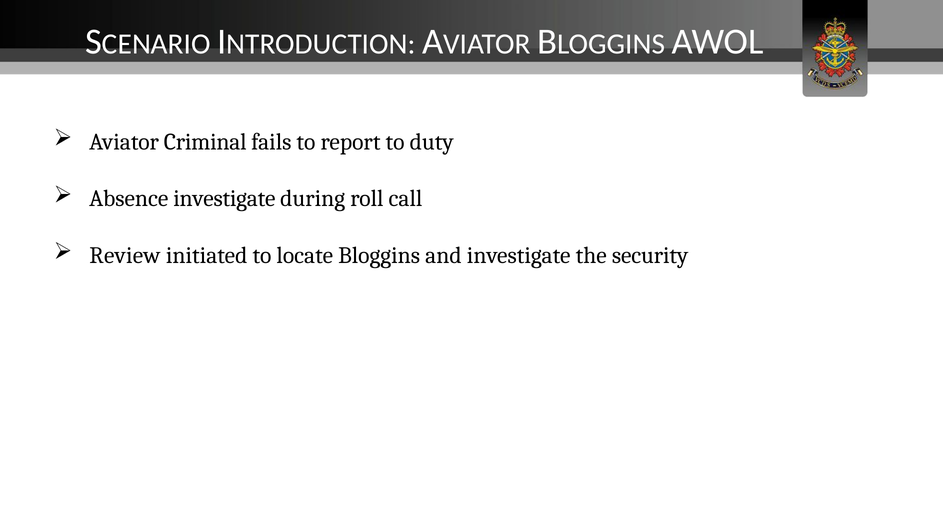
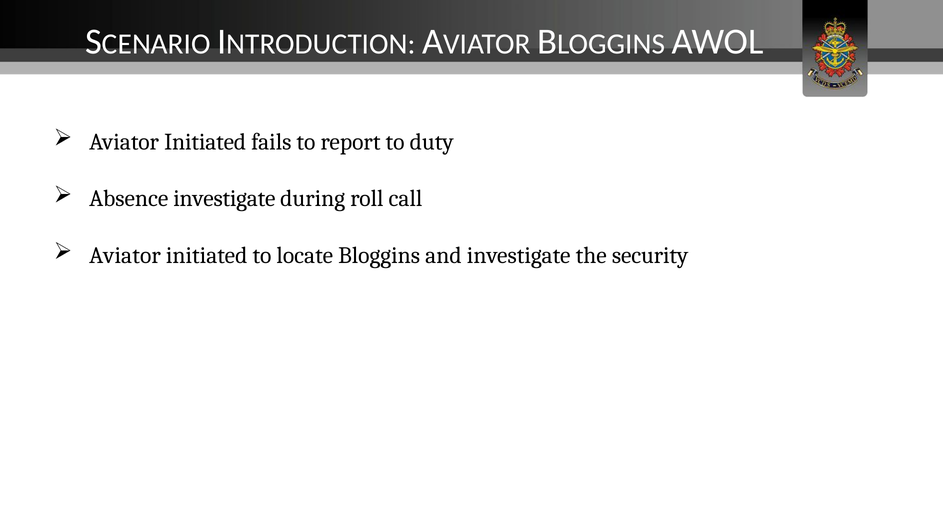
Criminal: Criminal -> Initiated (205, 142)
Review: Review -> Aviator (125, 255)
